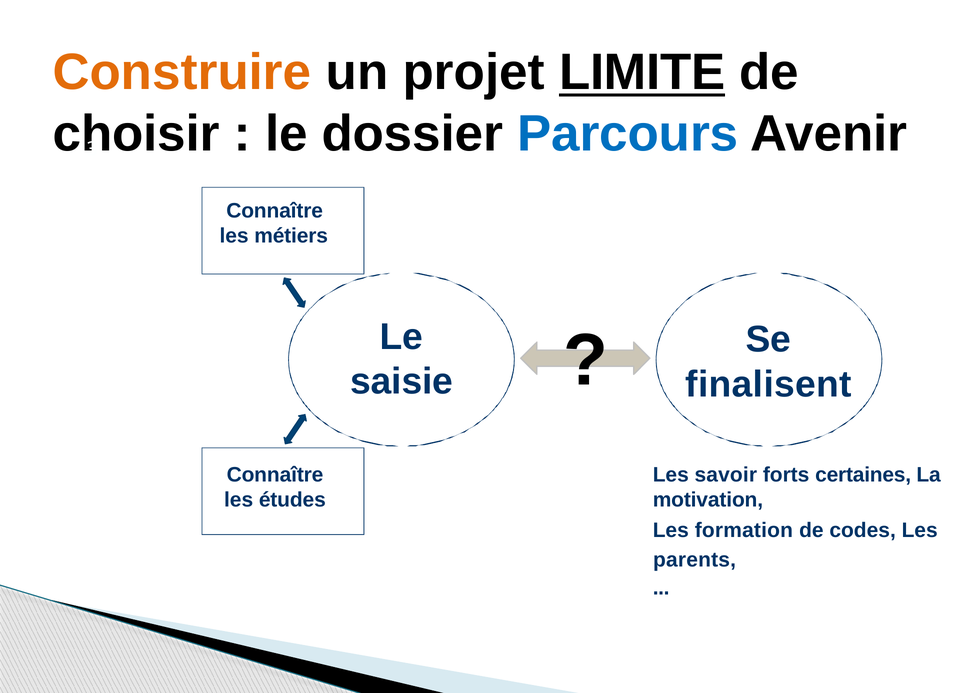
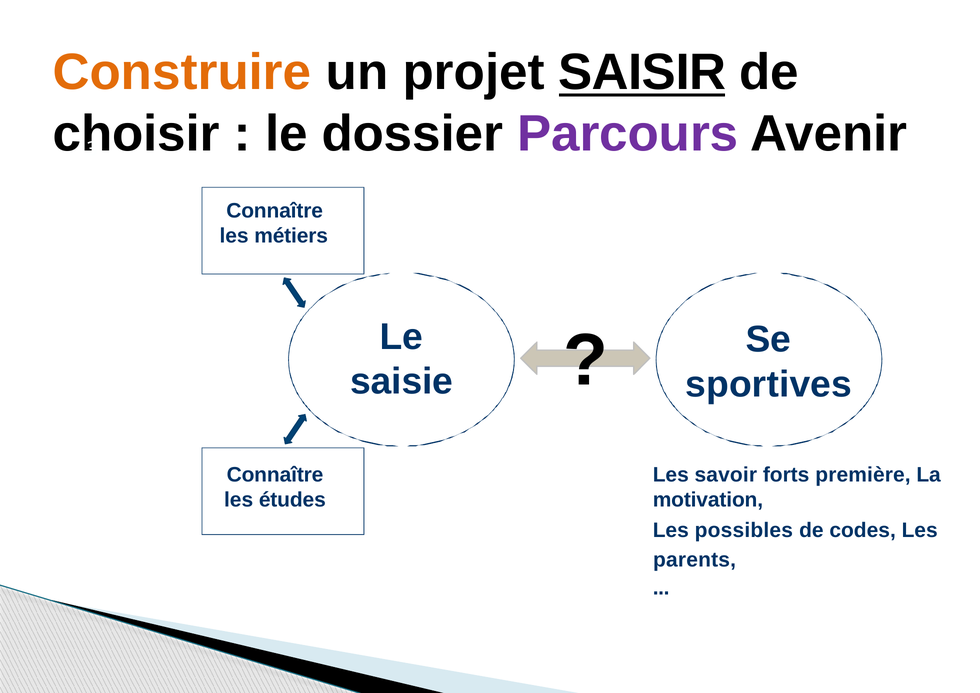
LIMITE: LIMITE -> SAISIR (642, 73)
Parcours colour: blue -> purple (628, 134)
finalisent: finalisent -> sportives (769, 384)
certaines: certaines -> première (863, 475)
formation: formation -> possibles (744, 530)
